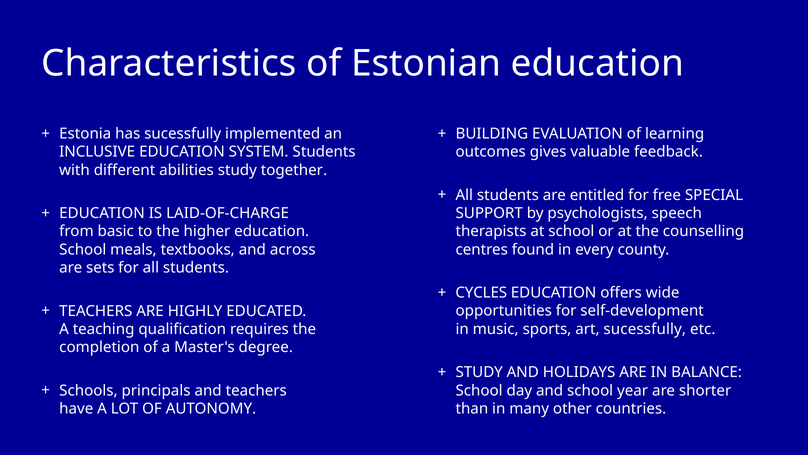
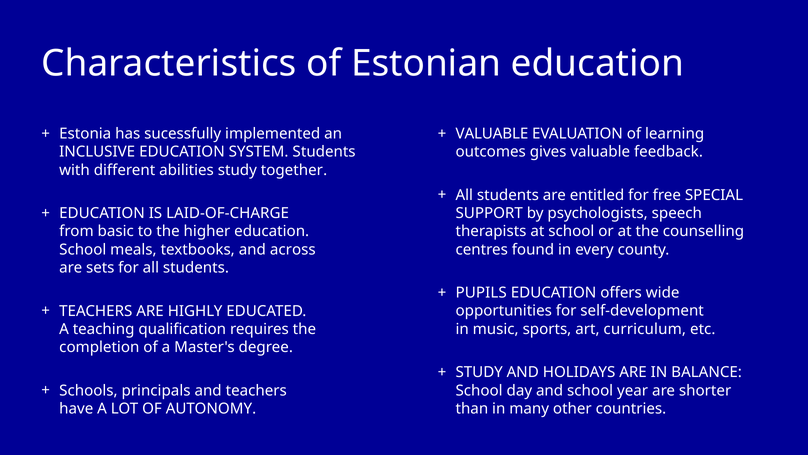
BUILDING: BUILDING -> VALUABLE (492, 134)
CYCLES: CYCLES -> PUPILS (481, 292)
art sucessfully: sucessfully -> curriculum (645, 329)
